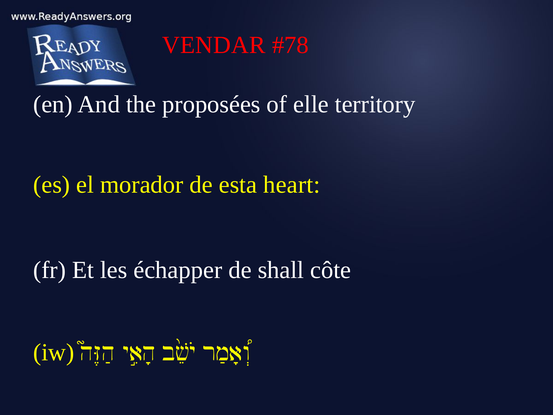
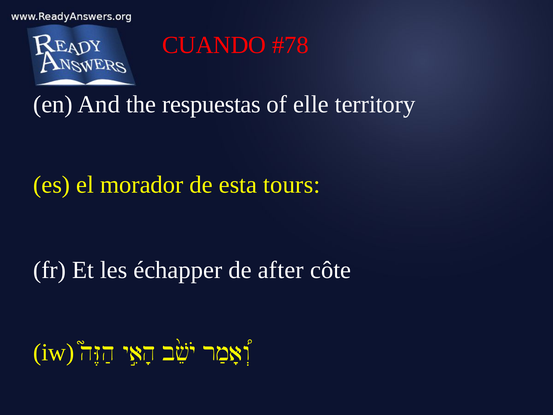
VENDAR: VENDAR -> CUANDO (214, 45)
proposées: proposées -> respuestas (211, 104)
heart: heart -> tours (292, 185)
shall: shall -> after (281, 270)
